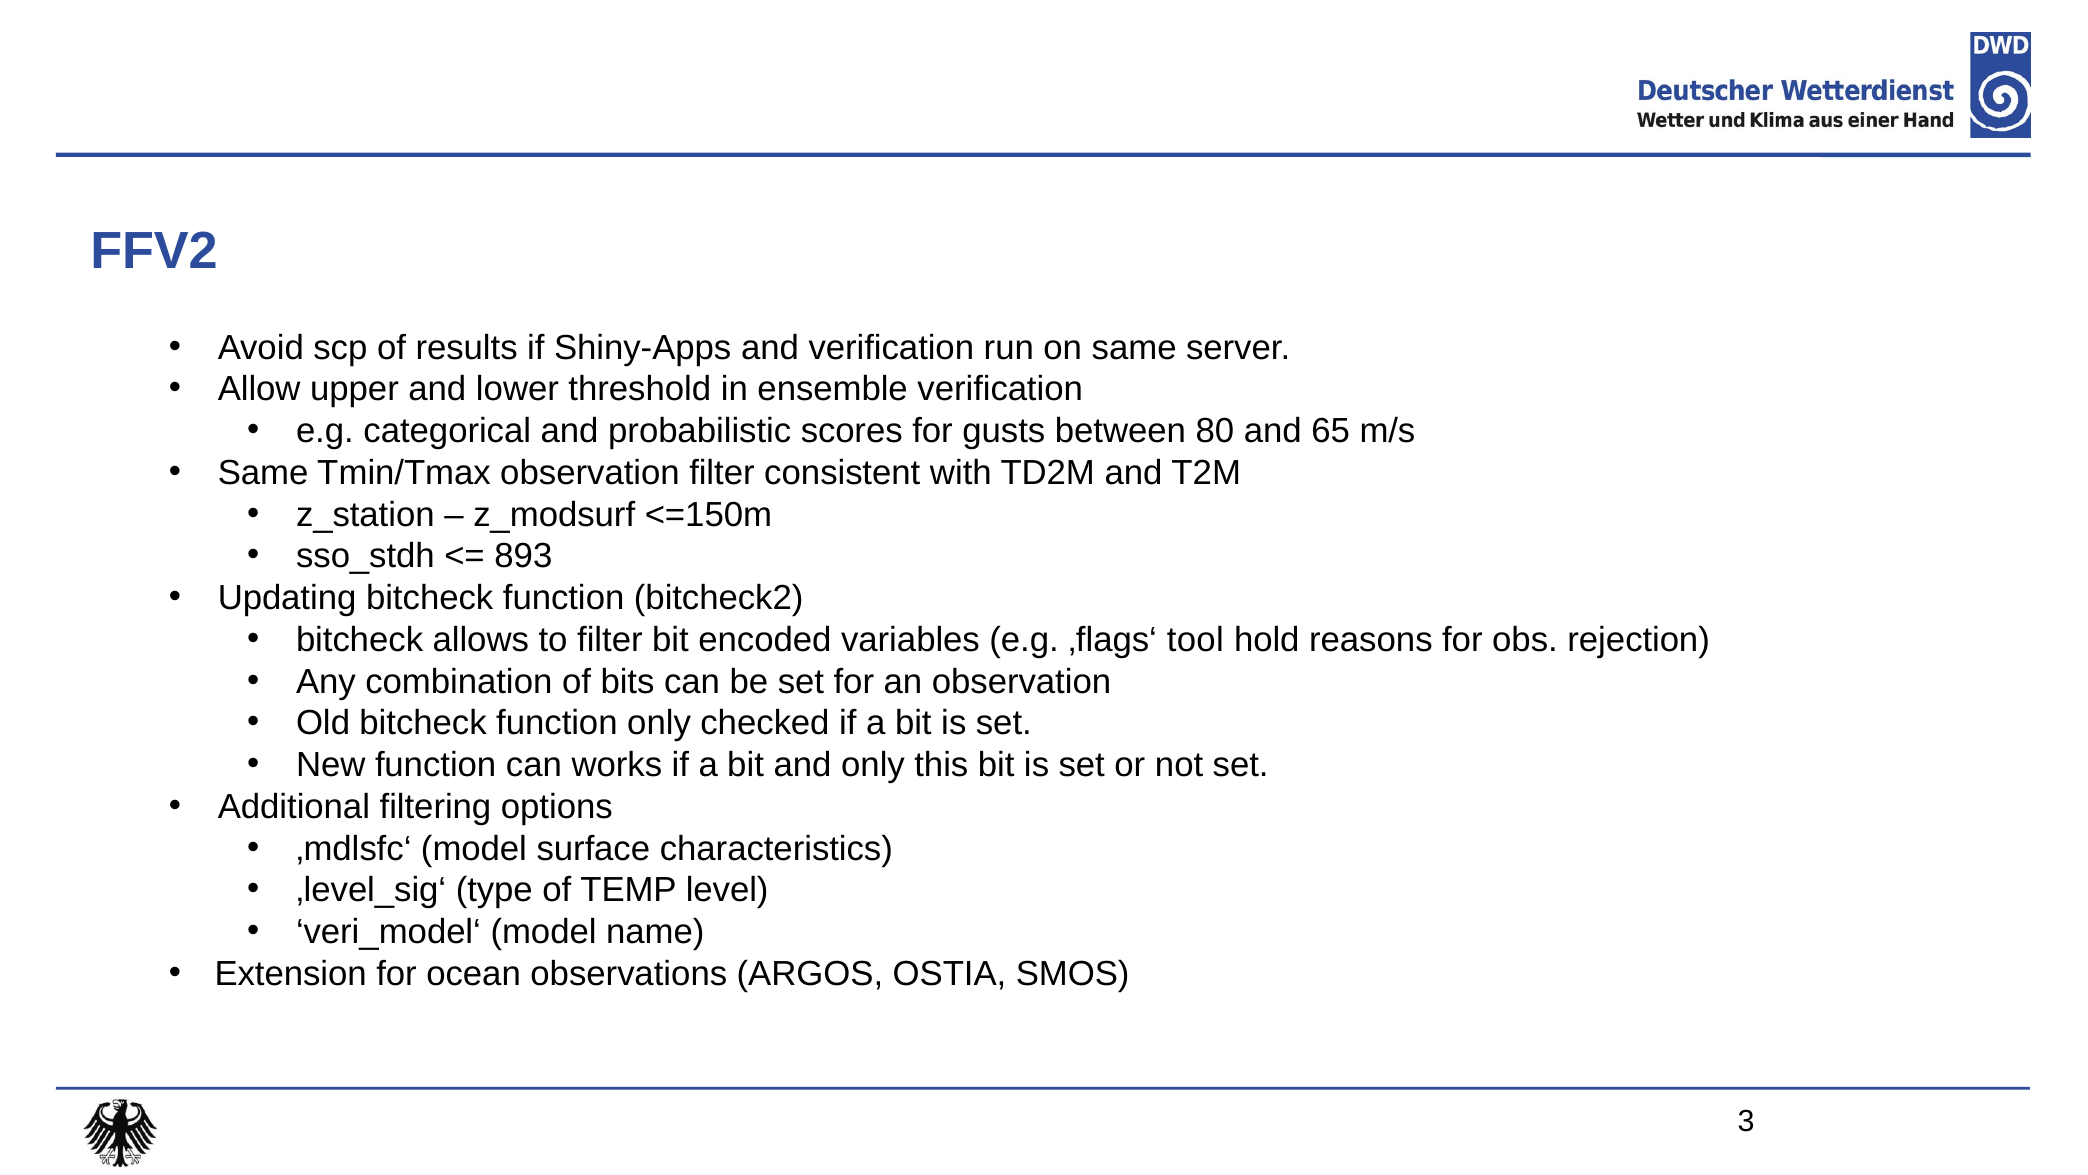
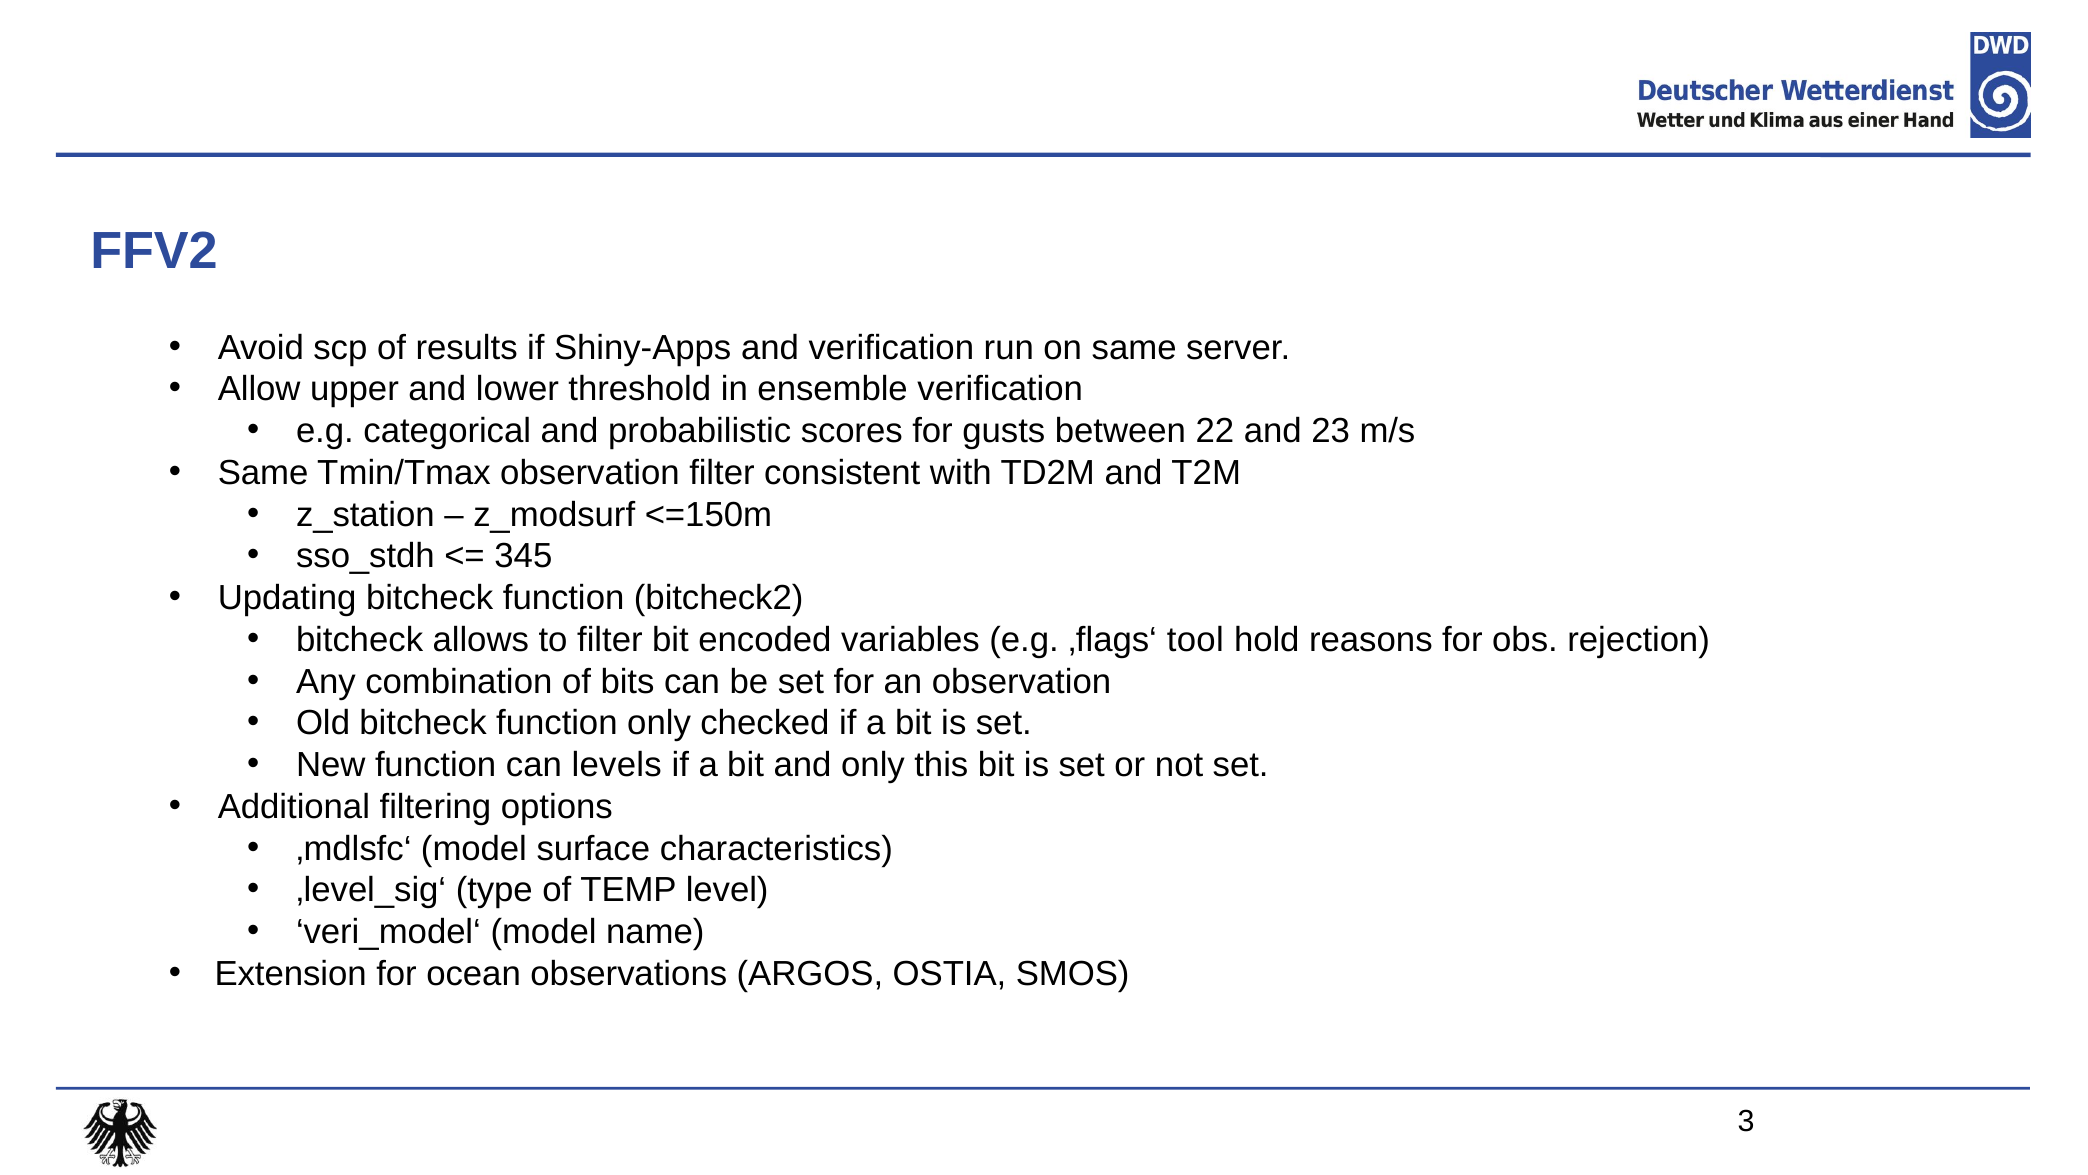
80: 80 -> 22 (1215, 431)
65: 65 -> 23 (1331, 431)
893: 893 -> 345 (523, 556)
works: works -> levels (617, 765)
